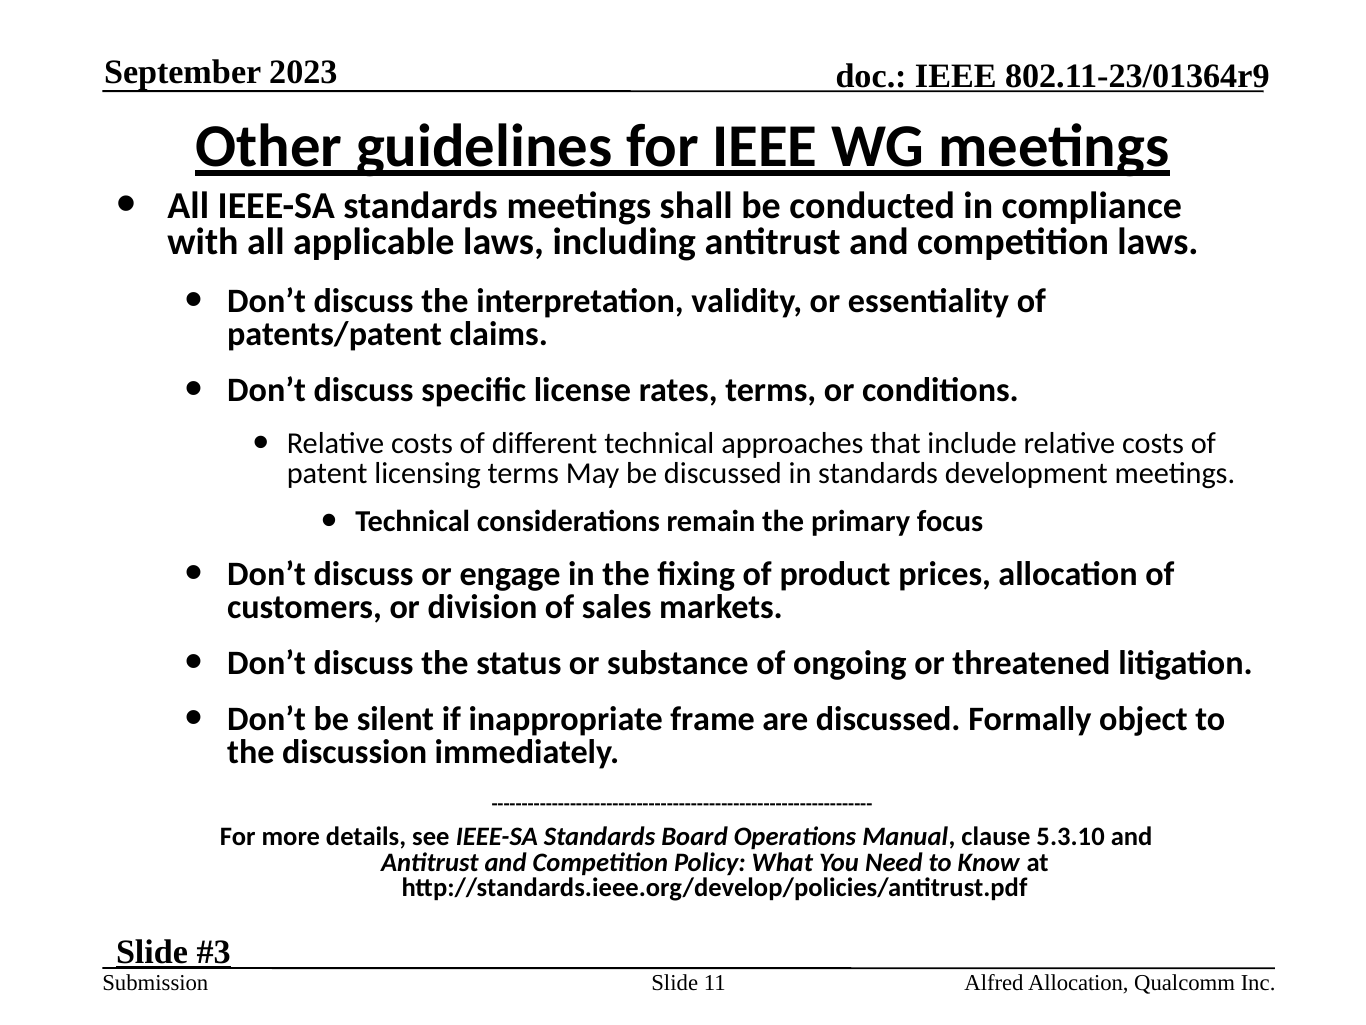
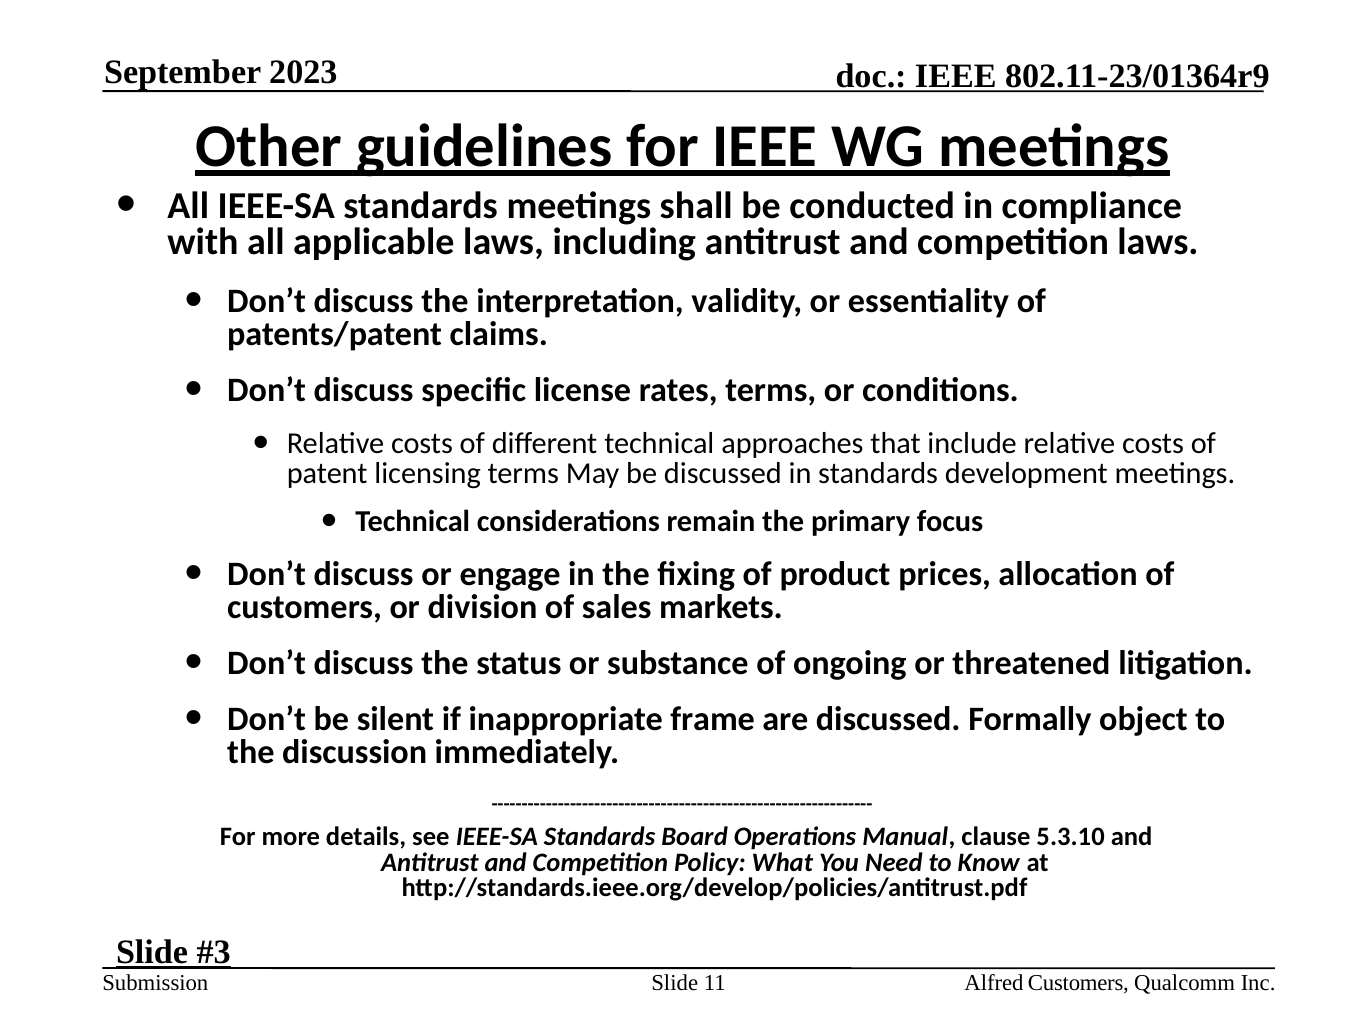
Alfred Allocation: Allocation -> Customers (1078, 983)
